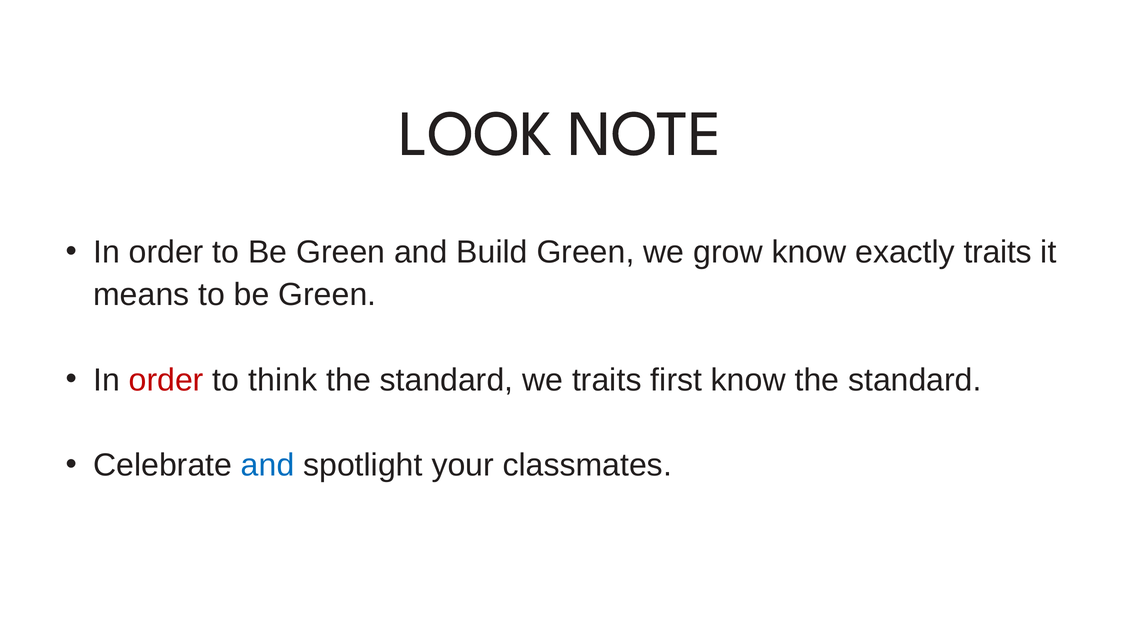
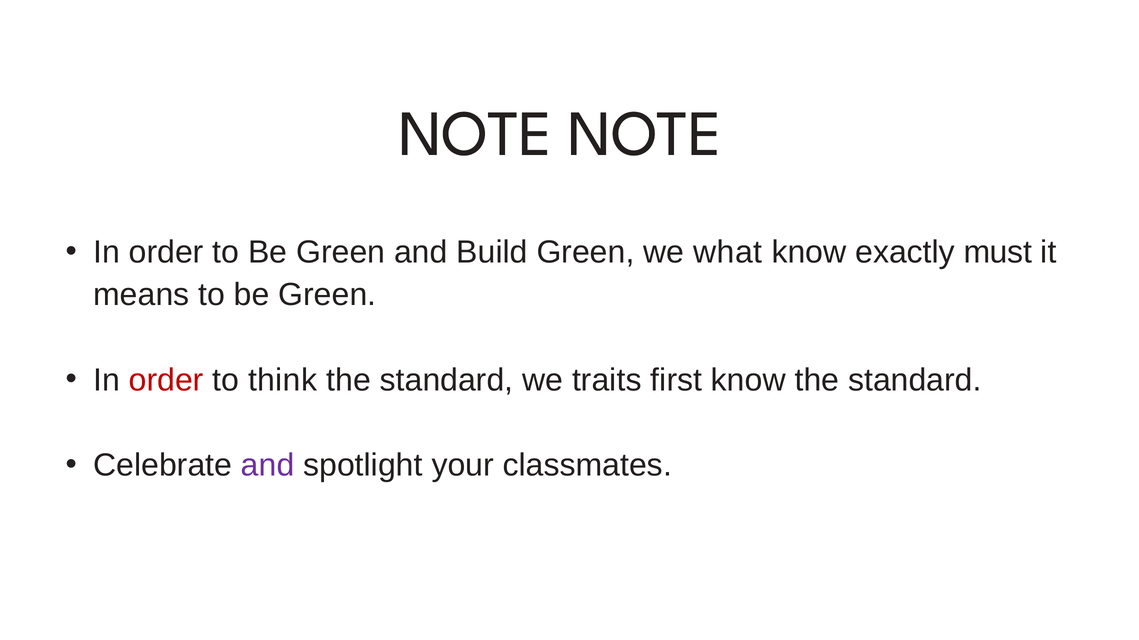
LOOK: LOOK -> NOTE (475, 134)
grow: grow -> what (728, 253)
exactly traits: traits -> must (998, 253)
and colour: blue -> purple (268, 466)
